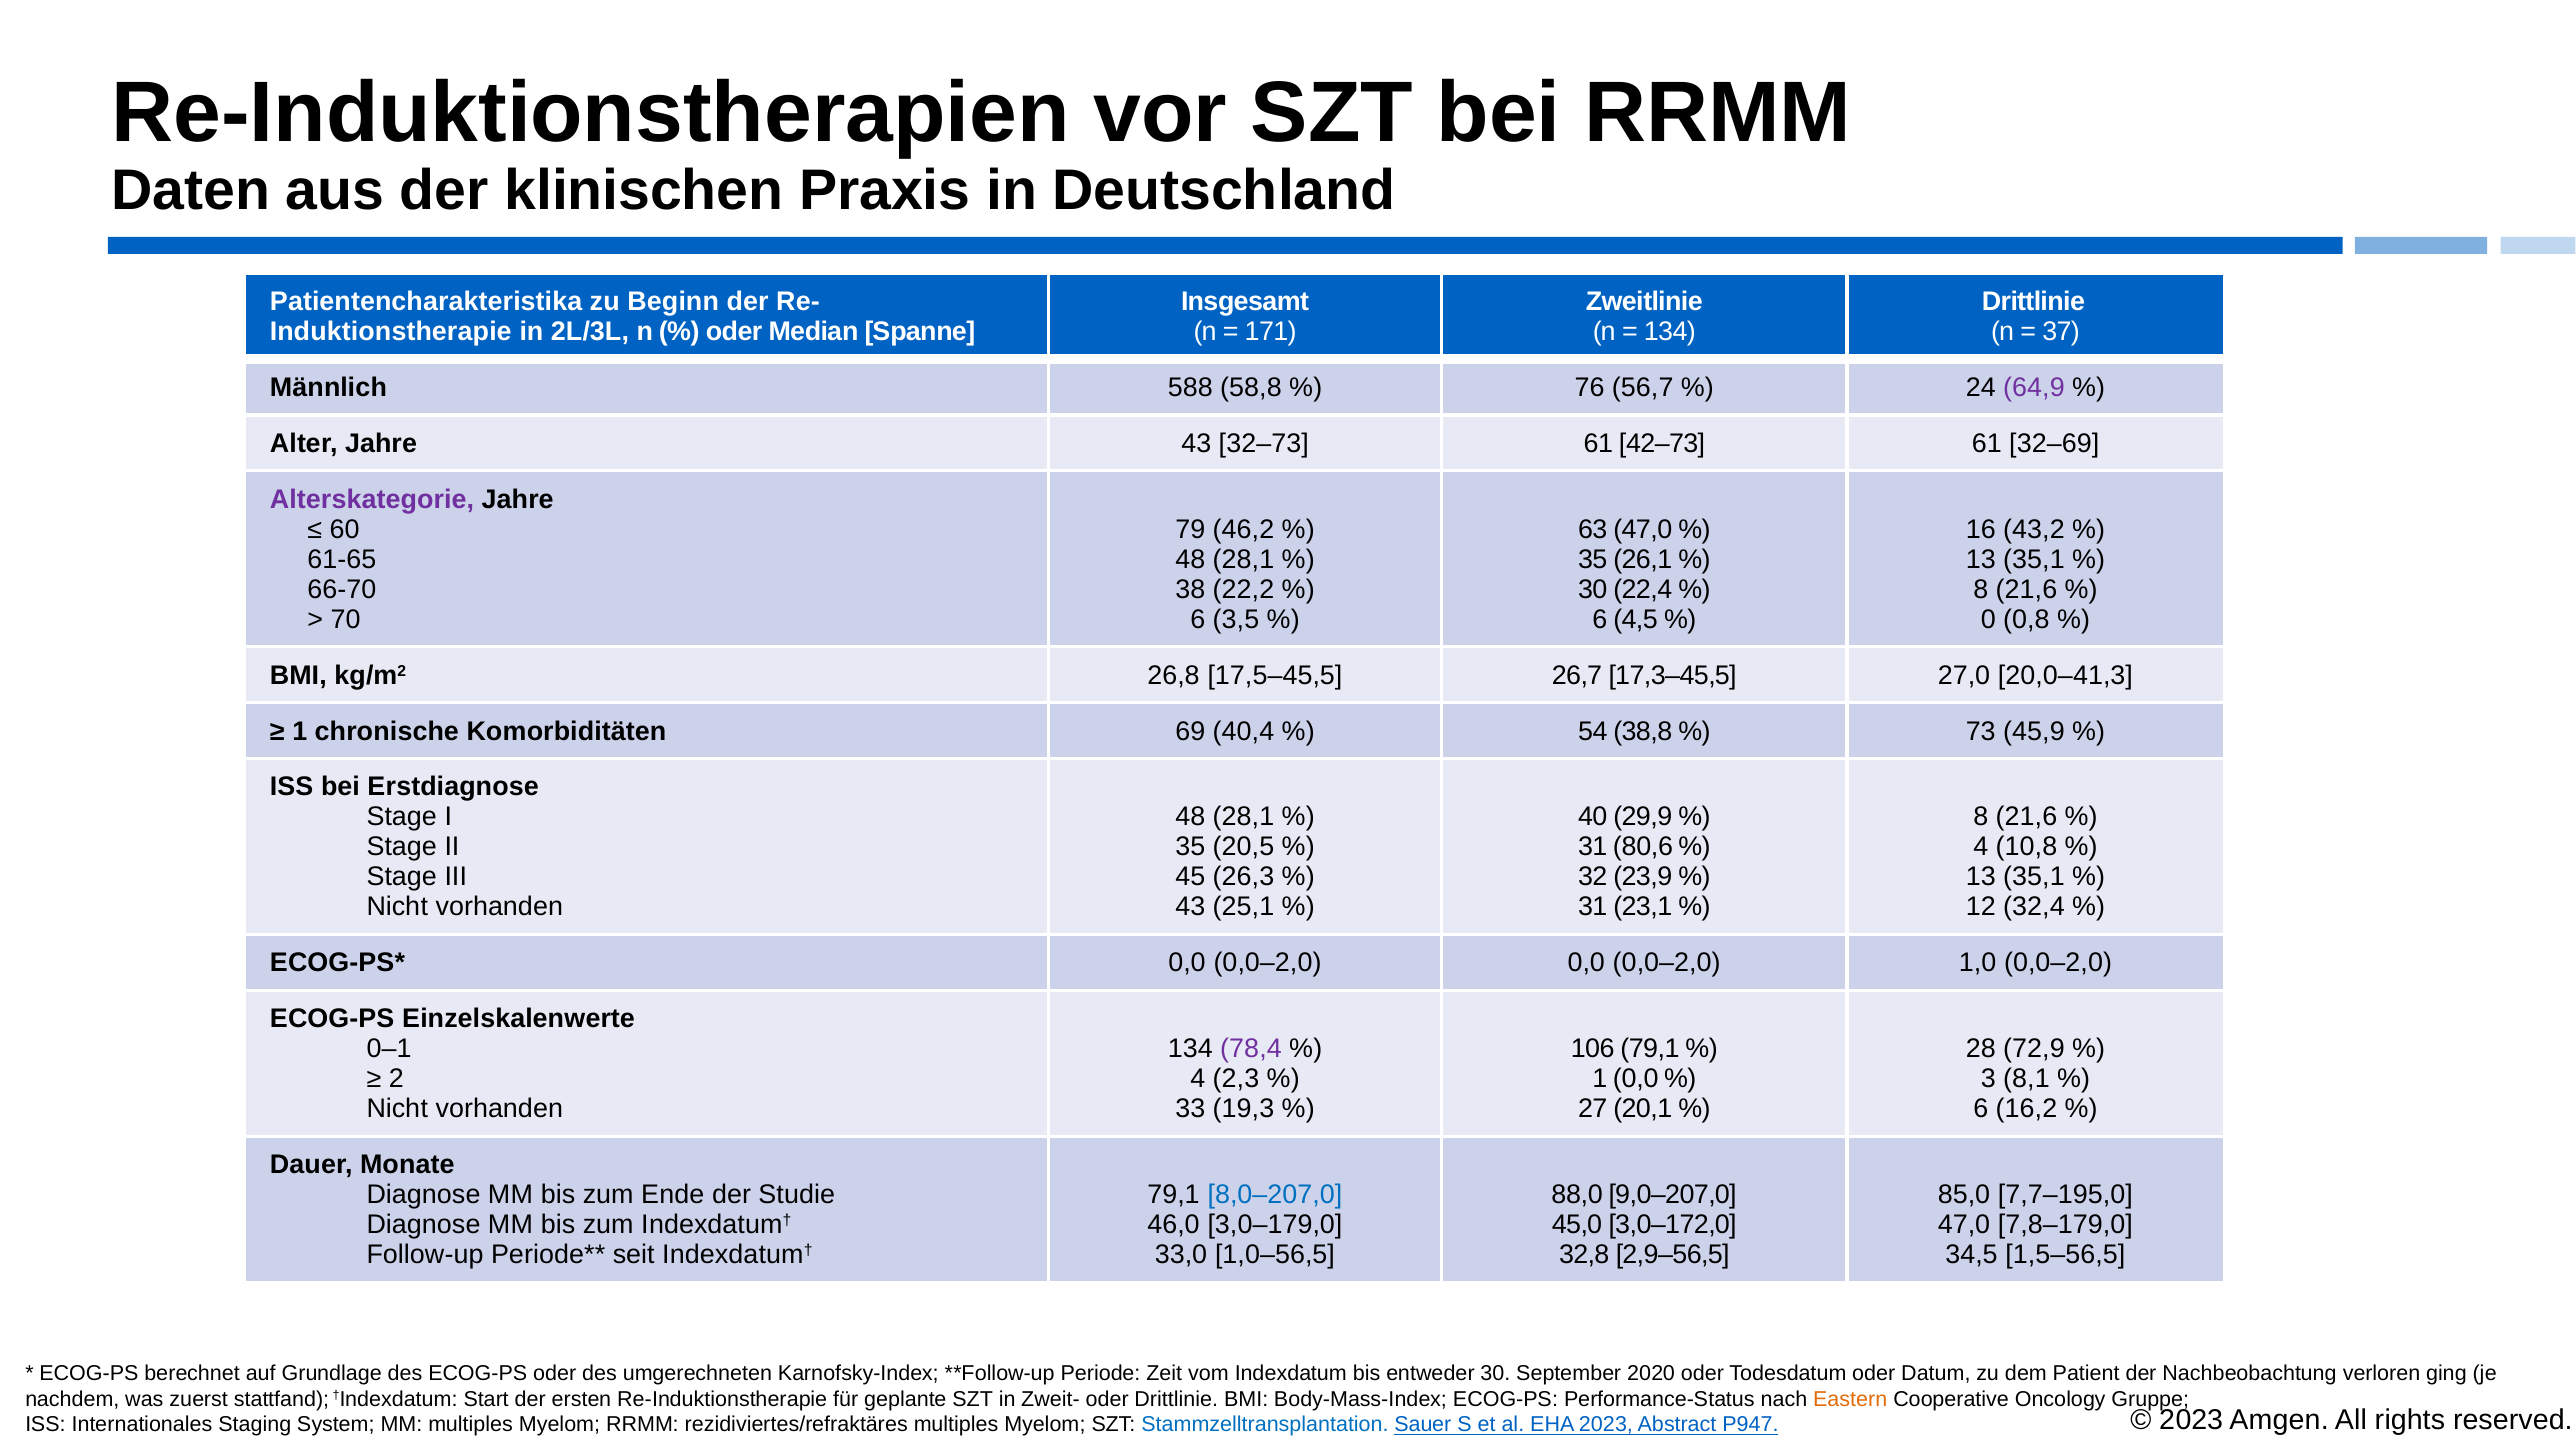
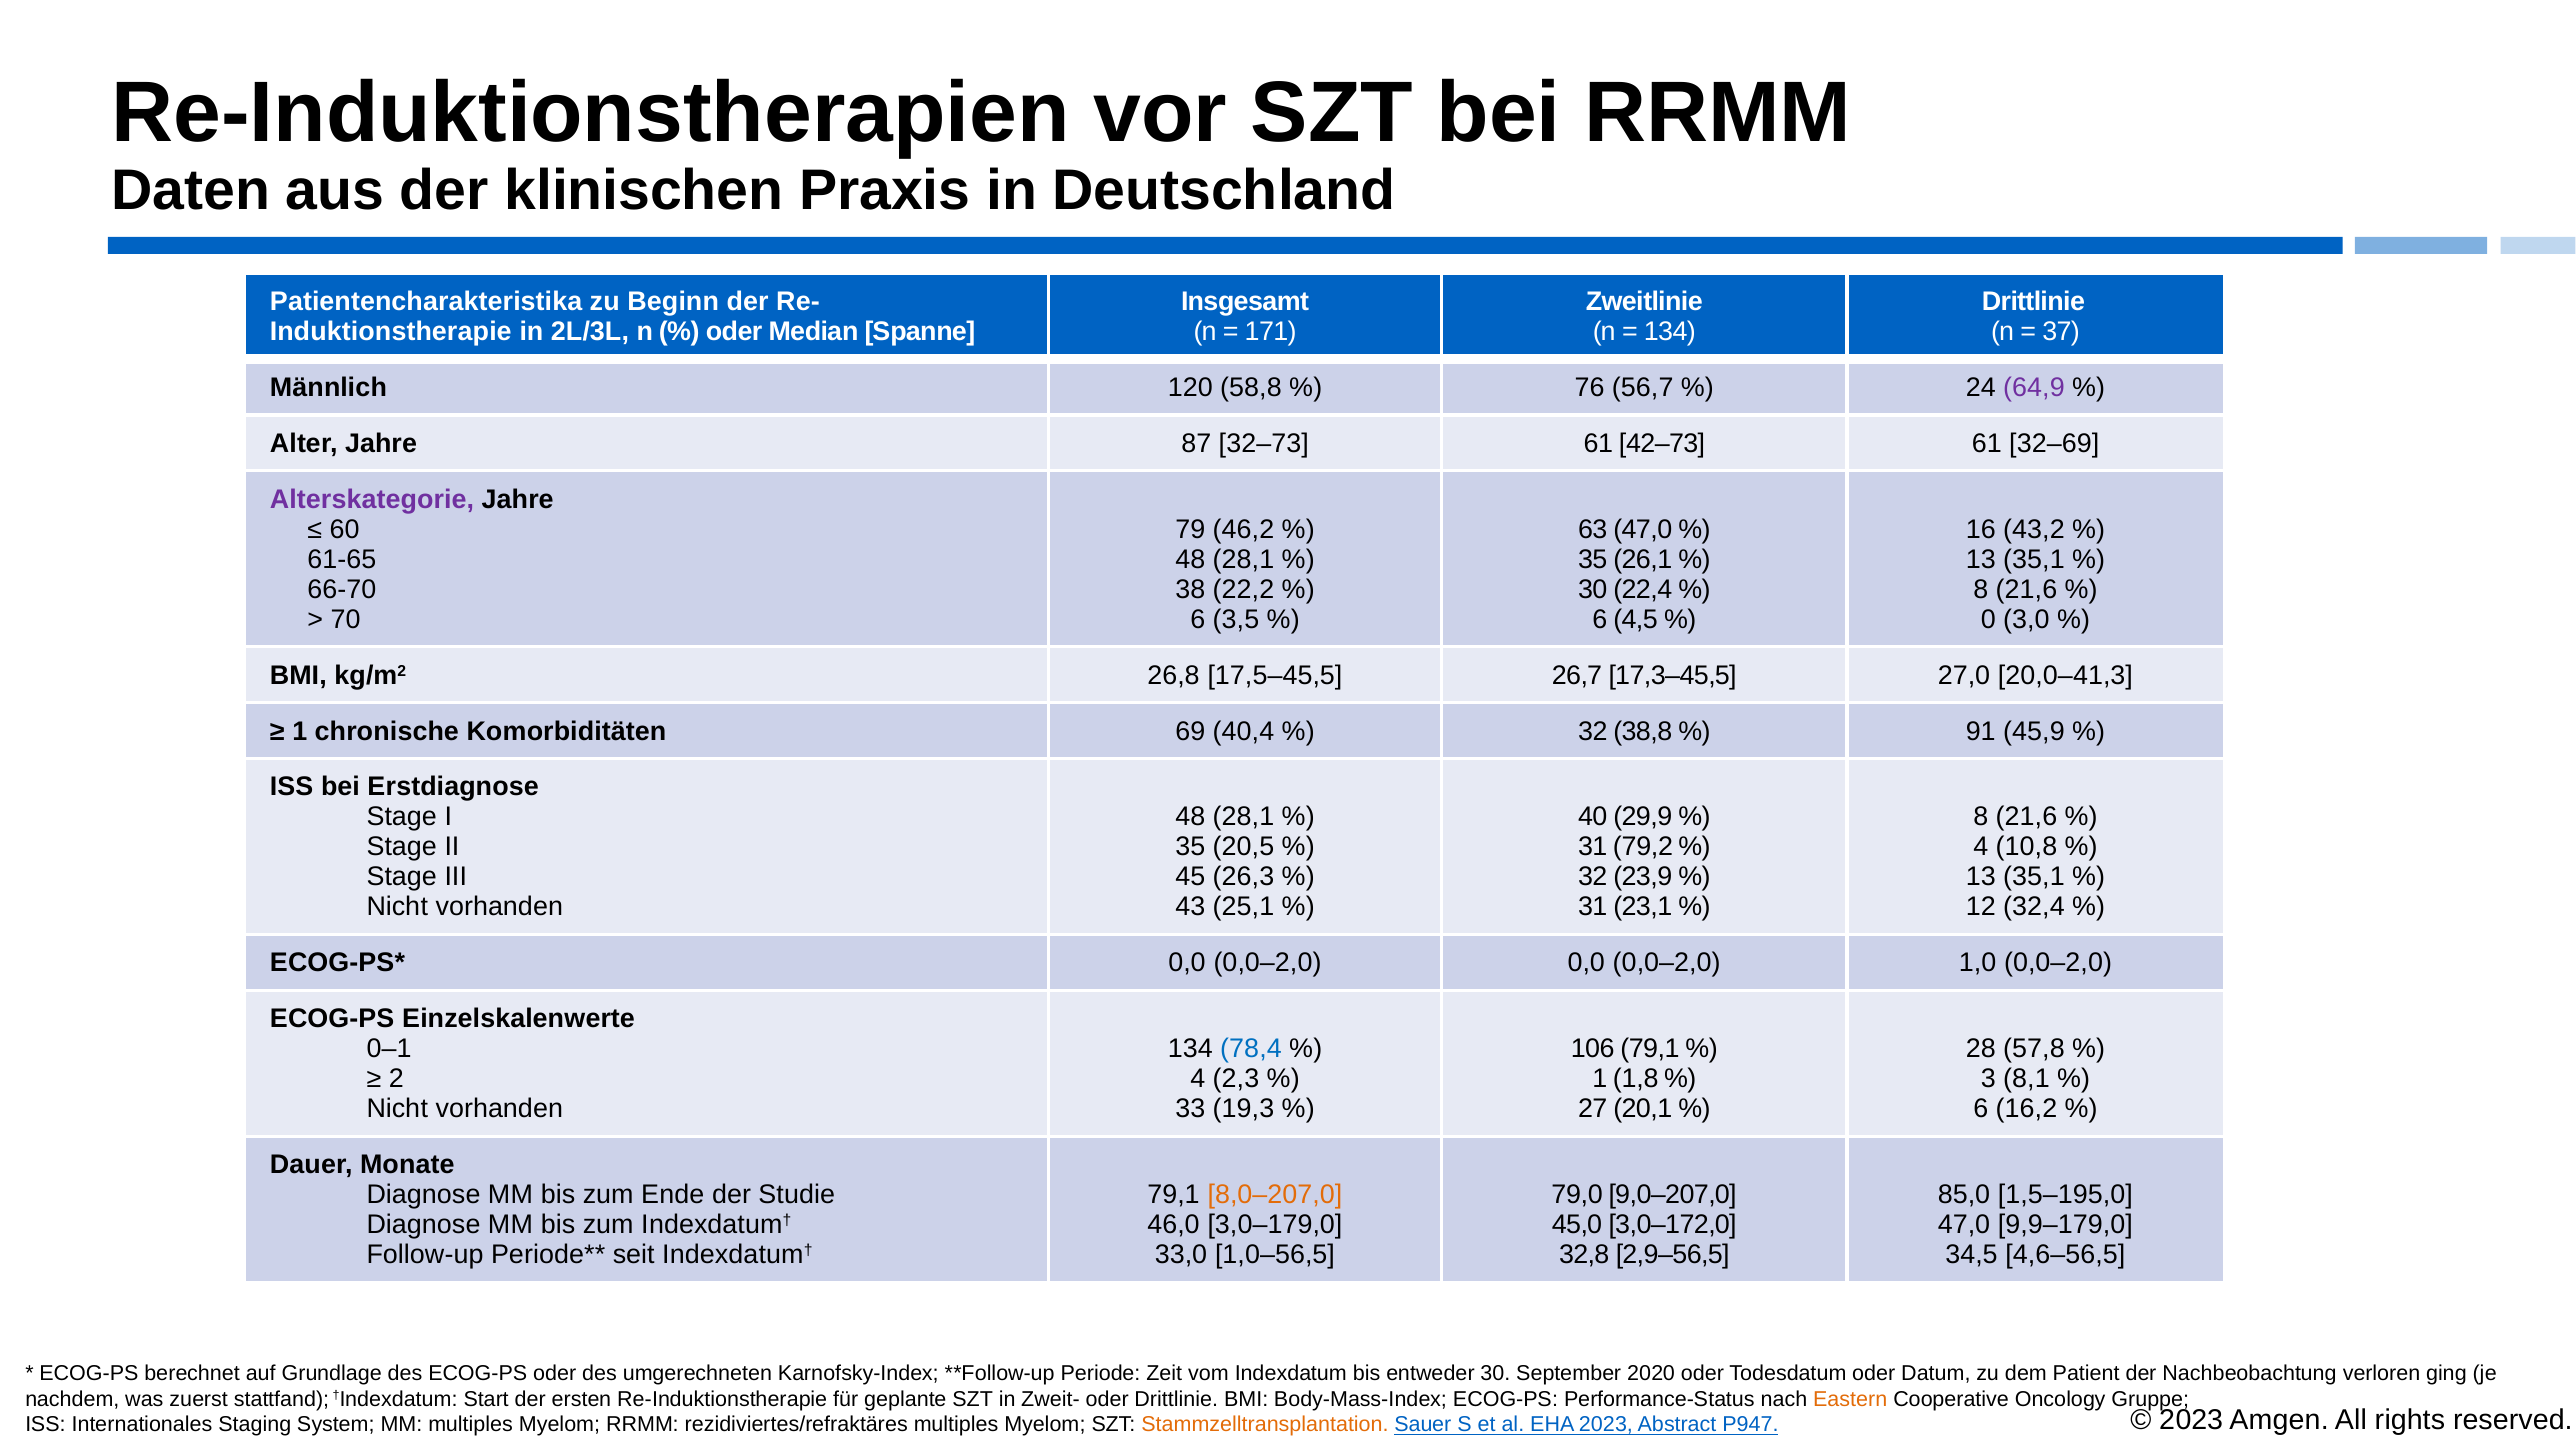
588: 588 -> 120 (1190, 388)
Jahre 43: 43 -> 87 (1196, 443)
0,8: 0,8 -> 3,0 (2026, 619)
54: 54 -> 32 (1593, 731)
73: 73 -> 91 (1981, 731)
80,6: 80,6 -> 79,2 (1643, 847)
78,4 colour: purple -> blue (1251, 1049)
72,9: 72,9 -> 57,8 (2034, 1049)
1 0,0: 0,0 -> 1,8 (1636, 1079)
8,0–207,0 colour: blue -> orange (1275, 1195)
88,0: 88,0 -> 79,0 (1577, 1195)
7,7–195,0: 7,7–195,0 -> 1,5–195,0 (2065, 1195)
7,8–179,0: 7,8–179,0 -> 9,9–179,0 (2065, 1225)
1,5–56,5: 1,5–56,5 -> 4,6–56,5 (2065, 1255)
Stammzelltransplantation colour: blue -> orange (1265, 1425)
